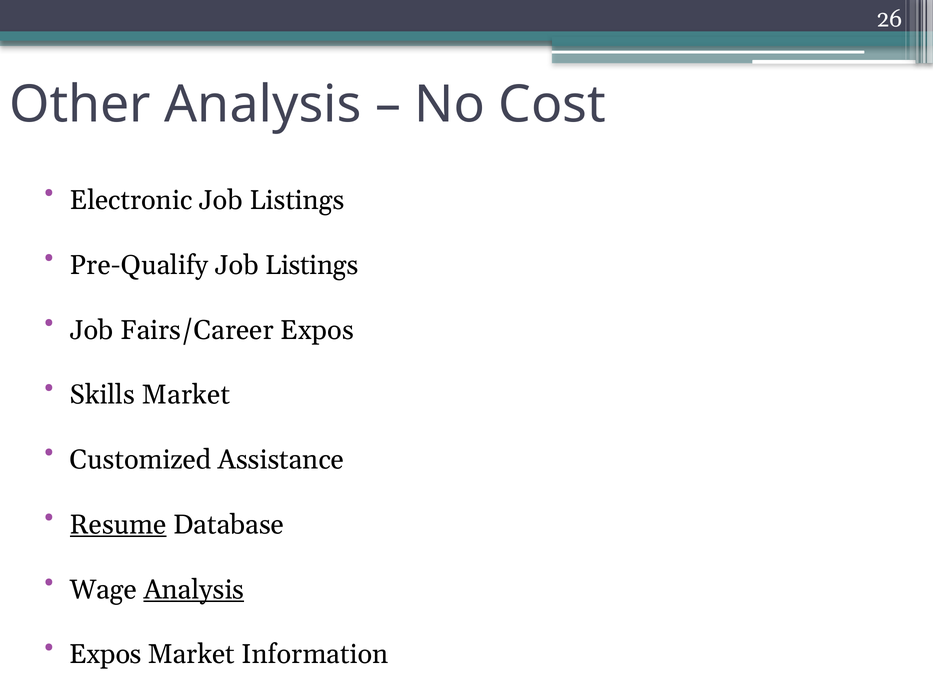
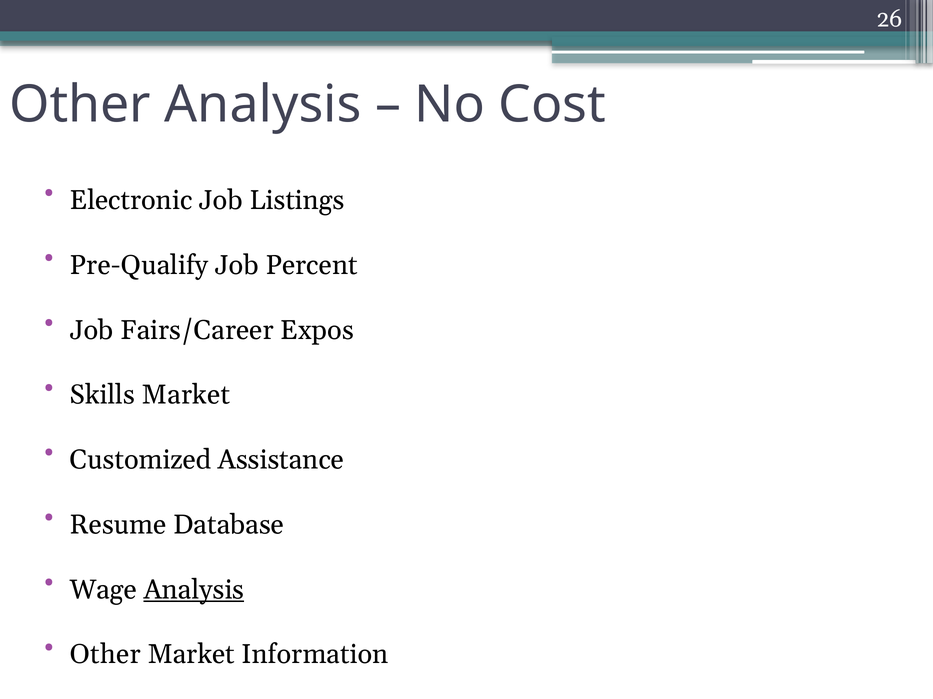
Pre-Qualify Job Listings: Listings -> Percent (312, 265)
Resume underline: present -> none (118, 525)
Expos: Expos -> Other (105, 655)
